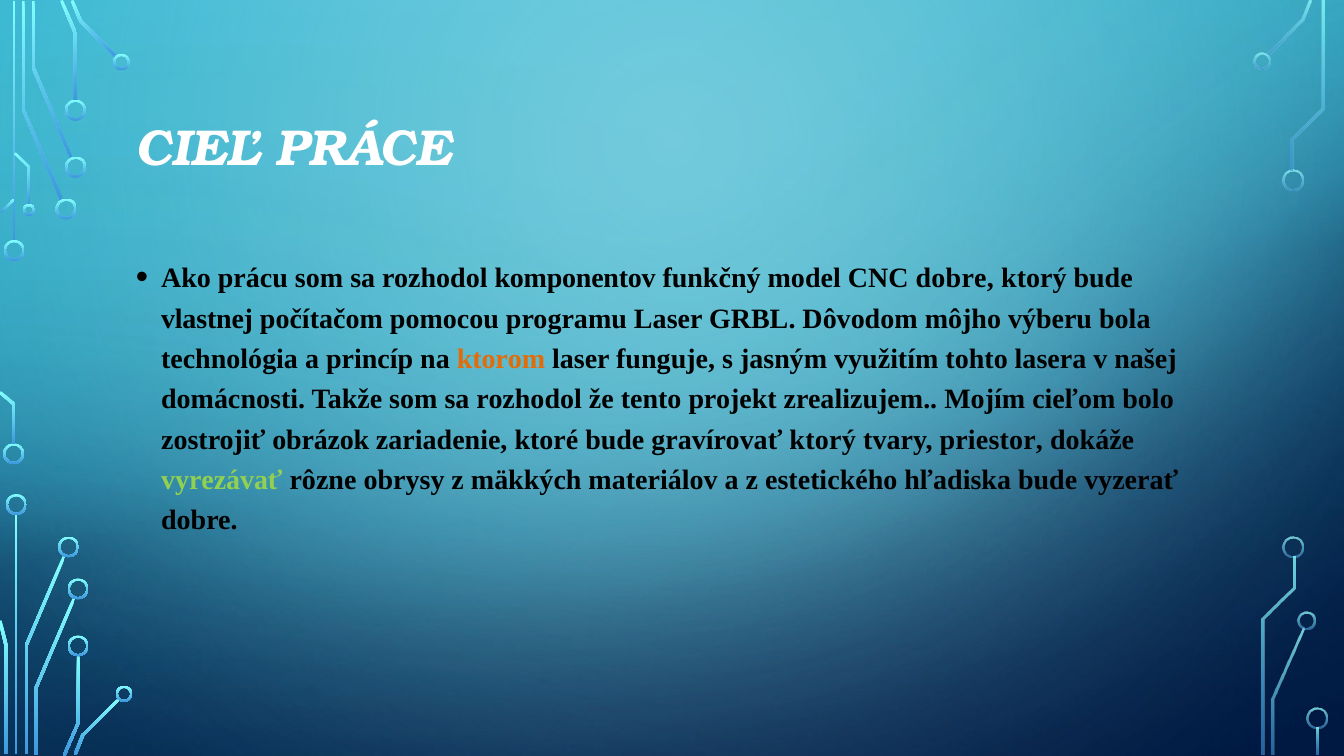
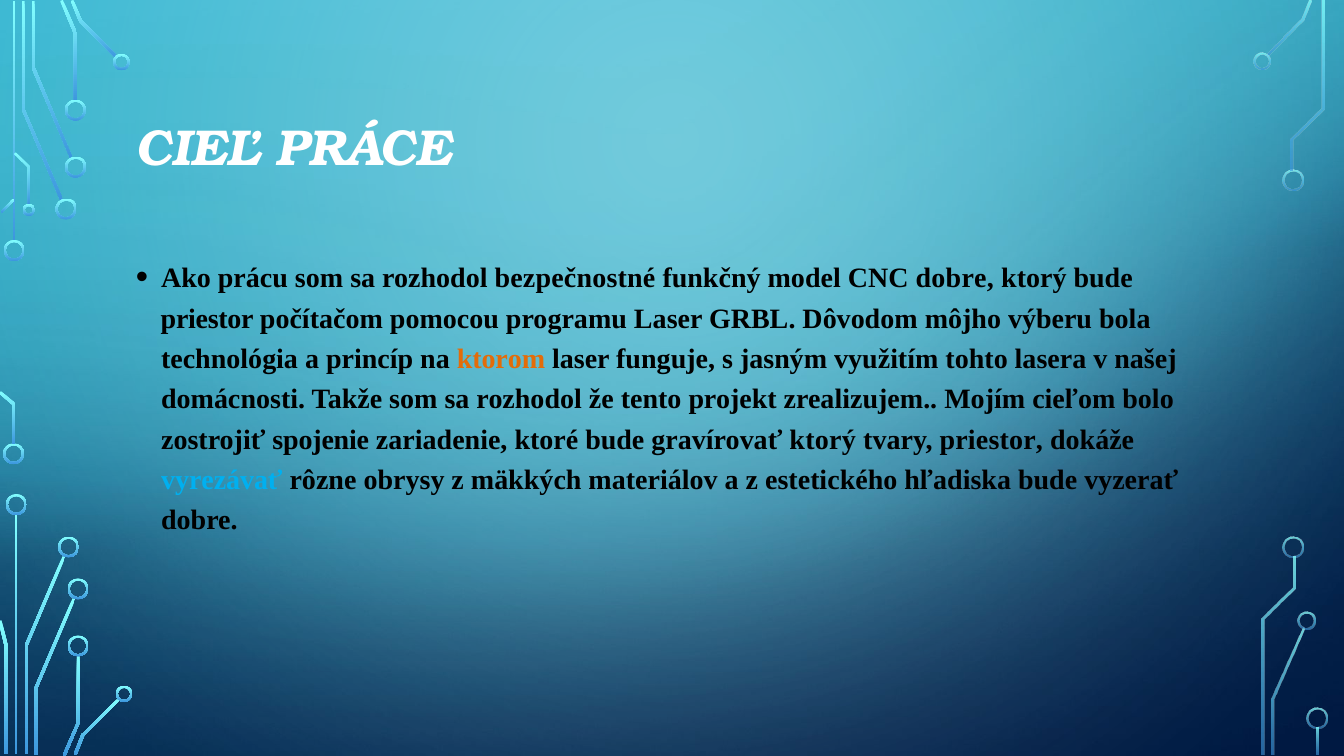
komponentov: komponentov -> bezpečnostné (575, 279)
vlastnej: vlastnej -> priestor (207, 319)
obrázok: obrázok -> spojenie (321, 440)
vyrezávať colour: light green -> light blue (222, 480)
